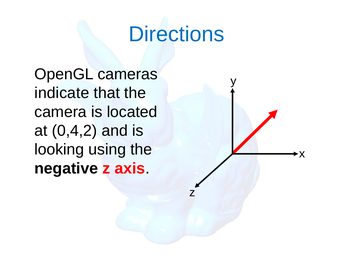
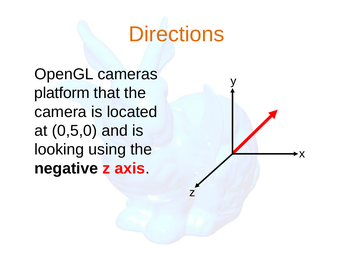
Directions colour: blue -> orange (176, 34)
indicate: indicate -> platform (62, 93)
0,4,2: 0,4,2 -> 0,5,0 (75, 131)
